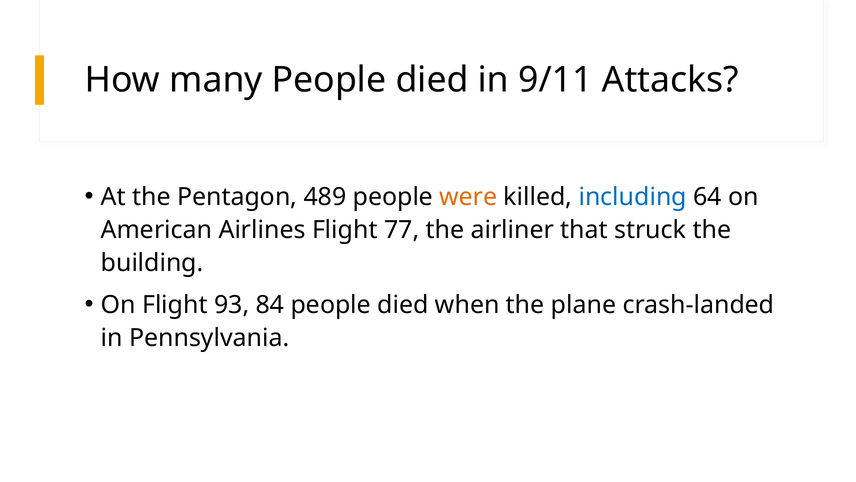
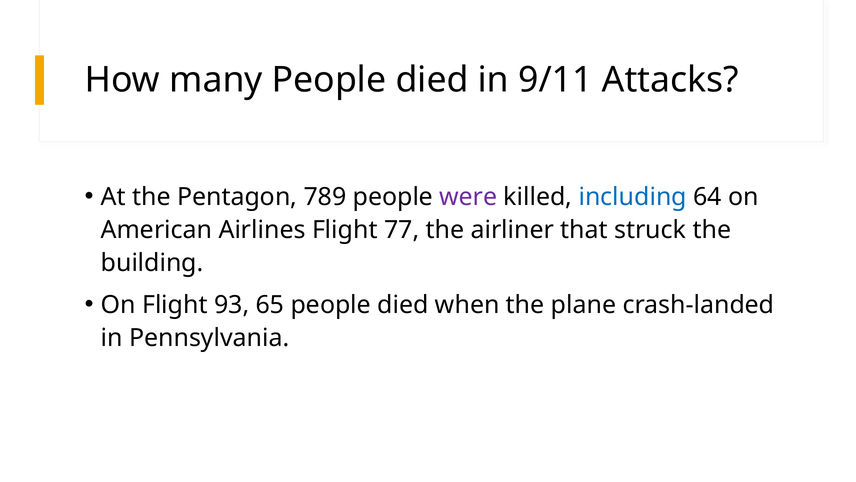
489: 489 -> 789 (325, 197)
were colour: orange -> purple (468, 197)
84: 84 -> 65 (270, 305)
